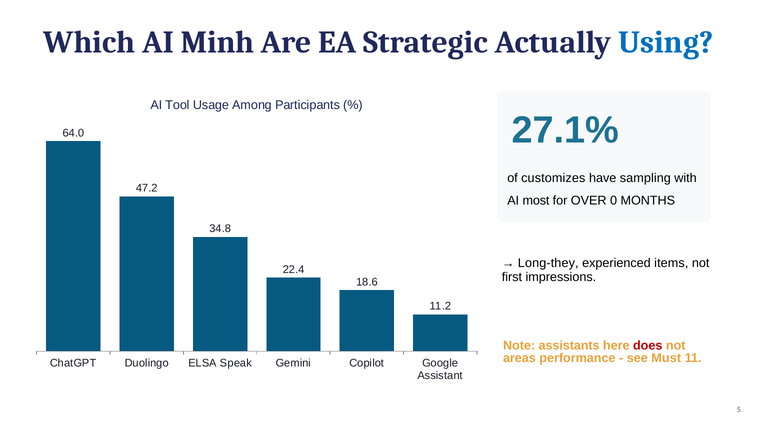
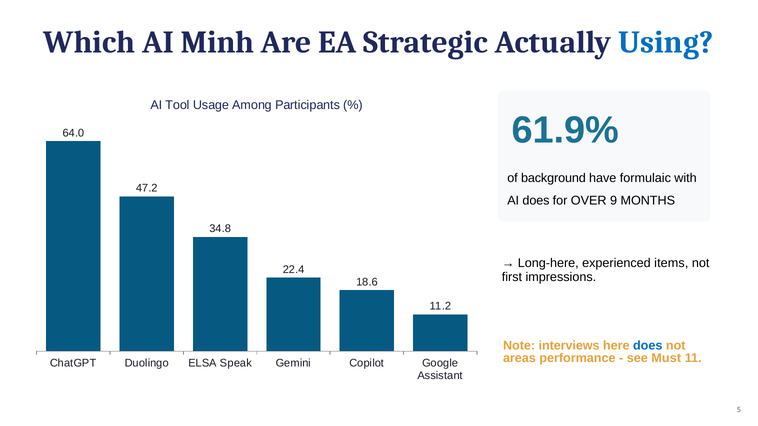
27.1%: 27.1% -> 61.9% (565, 131)
customizes: customizes -> background (553, 178)
sampling: sampling -> formulaic (645, 178)
AI most: most -> does (536, 201)
0: 0 -> 9 (614, 201)
Long-they: Long-they -> Long-here (548, 263)
assistants: assistants -> interviews (569, 346)
does colour: red -> blue (648, 346)
